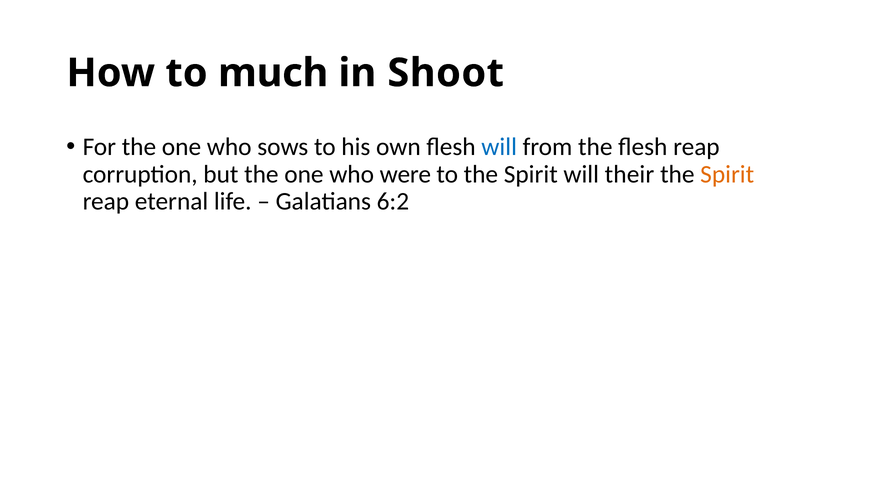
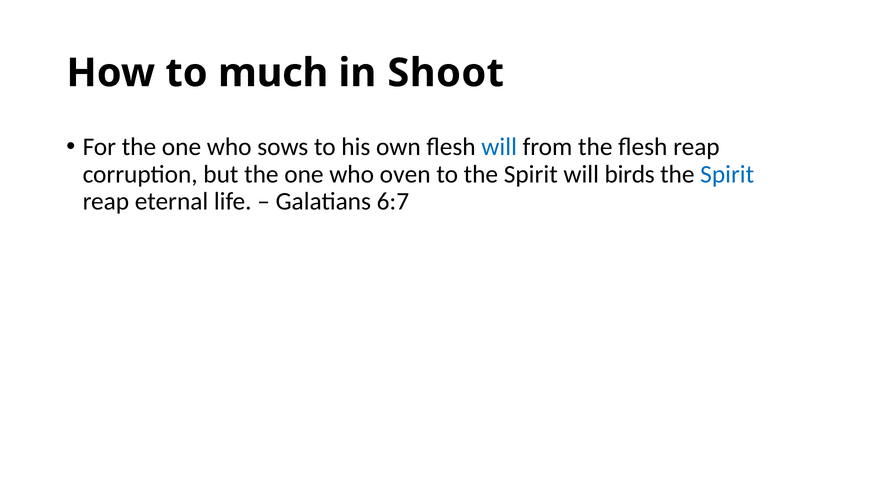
were: were -> oven (405, 174)
their: their -> birds (630, 174)
Spirit colour: orange -> blue (727, 174)
6:2: 6:2 -> 6:7 (393, 202)
